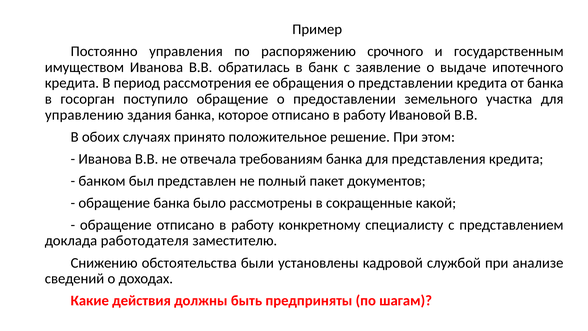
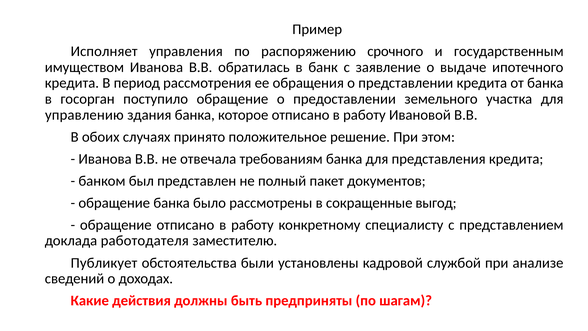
Постоянно: Постоянно -> Исполняет (104, 51)
какой: какой -> выгод (436, 203)
Снижению: Снижению -> Публикует (104, 263)
